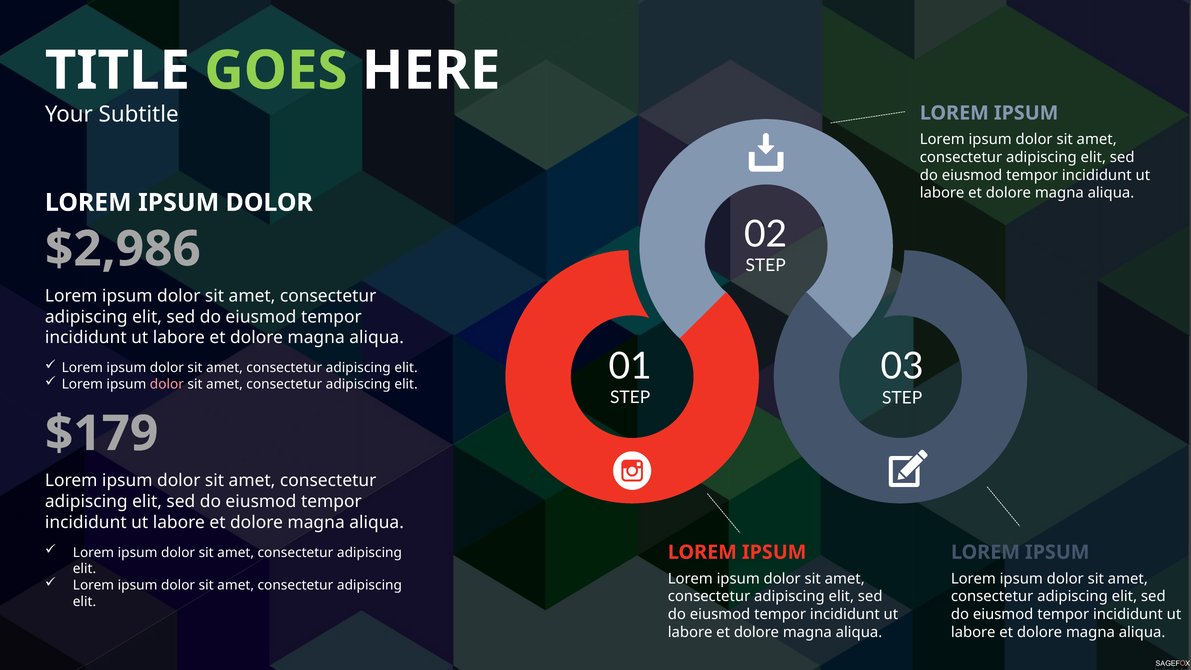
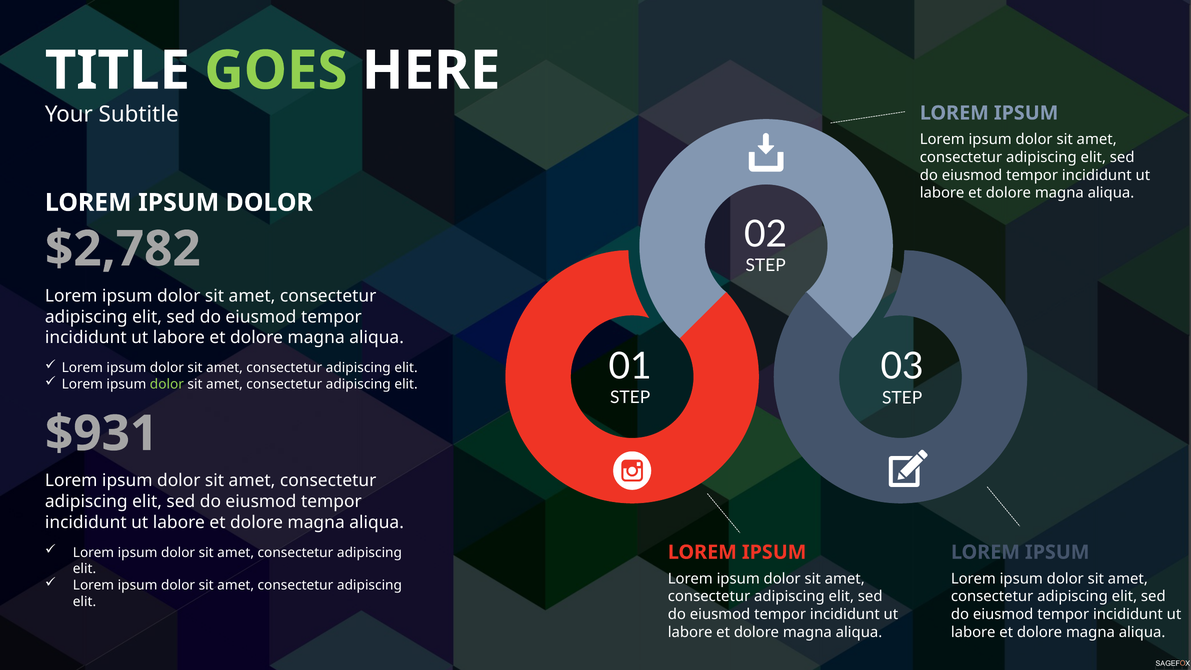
$2,986: $2,986 -> $2,782 (123, 249)
dolor colour: pink -> light green (167, 384)
$179: $179 -> $931 (102, 434)
